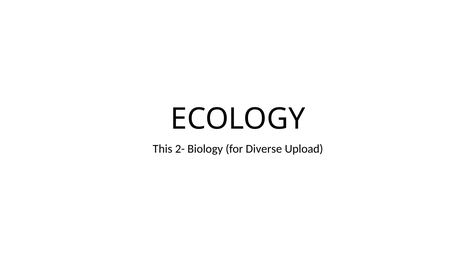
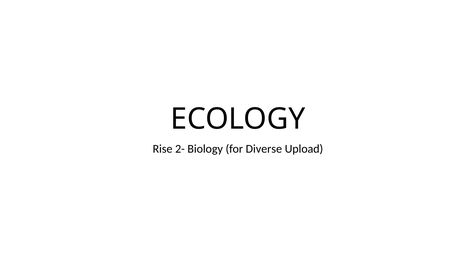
This: This -> Rise (163, 149)
